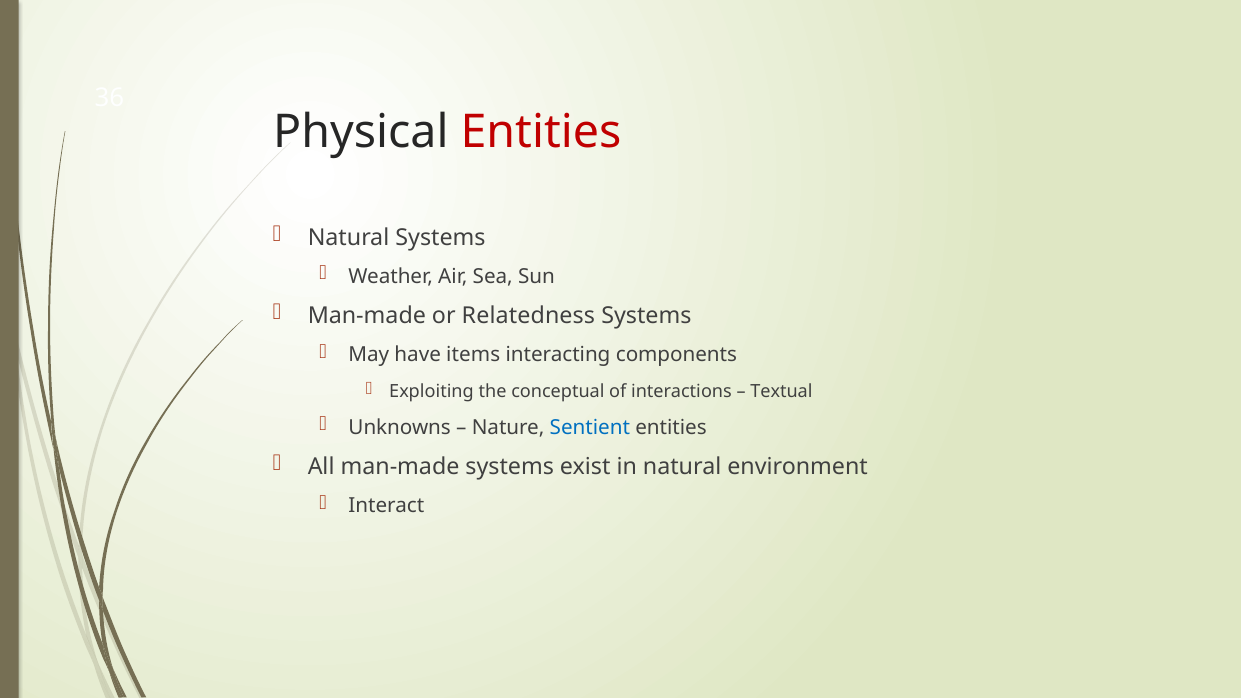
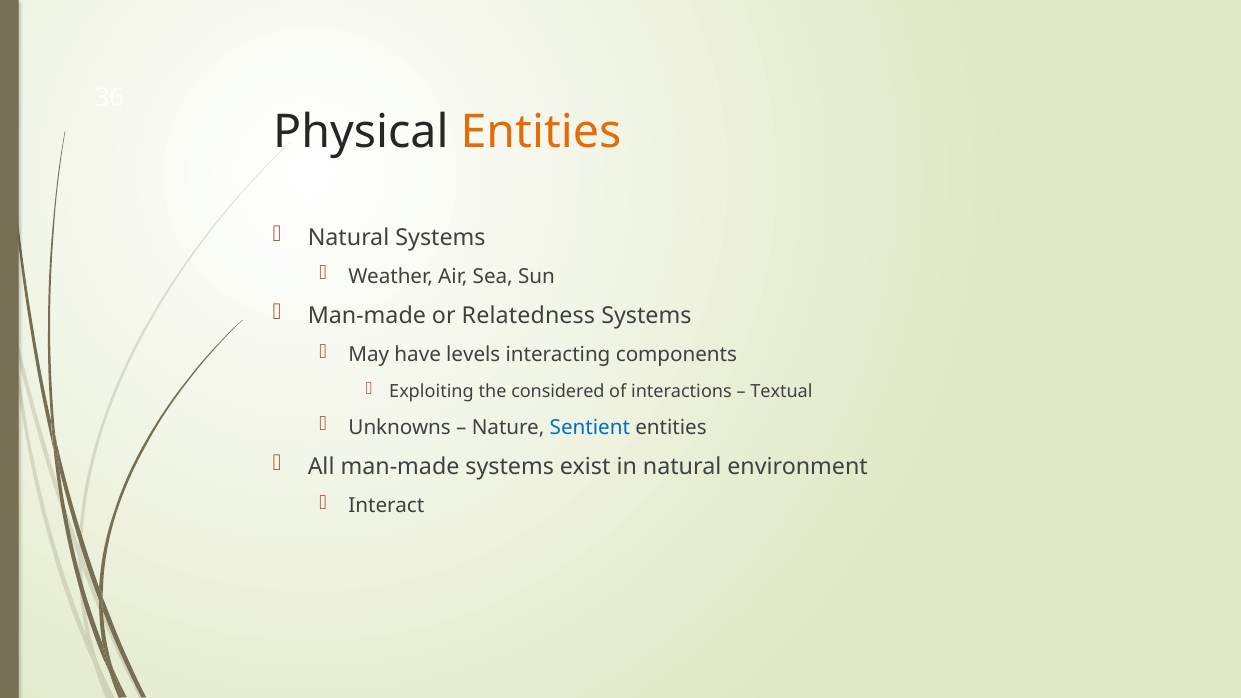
Entities colour: red -> orange (541, 132)
items: items -> levels (473, 355)
conceptual: conceptual -> considered (558, 391)
